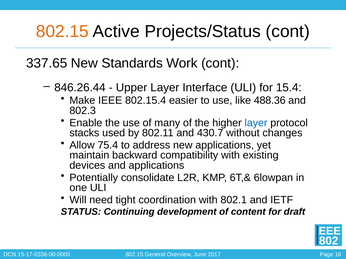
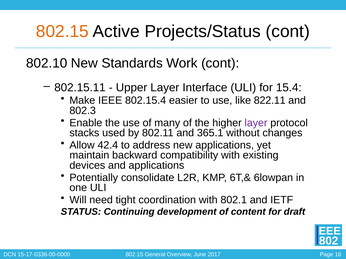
337.65: 337.65 -> 802.10 (47, 63)
846.26.44: 846.26.44 -> 802.15.11 (80, 88)
488.36: 488.36 -> 822.11 (270, 101)
layer colour: blue -> purple (256, 123)
430.7: 430.7 -> 365.1 (210, 133)
75.4: 75.4 -> 42.4 (108, 145)
